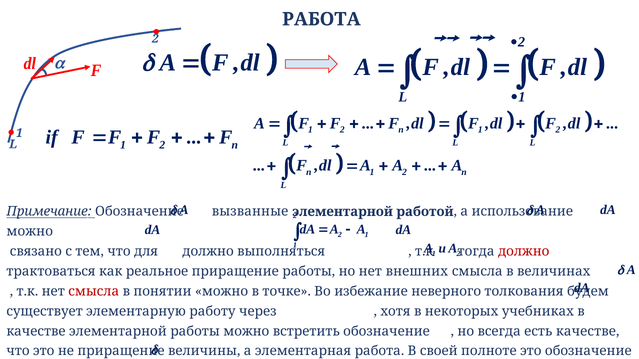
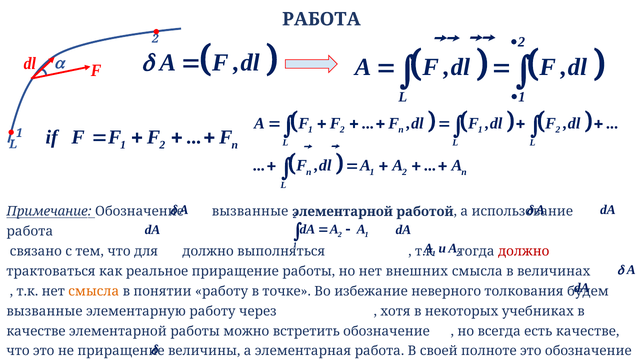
можно: можно -> работа (30, 232)
смысла colour: red -> orange (94, 292)
понятии можно: можно -> работу (222, 292)
существует: существует -> вызванные (45, 312)
